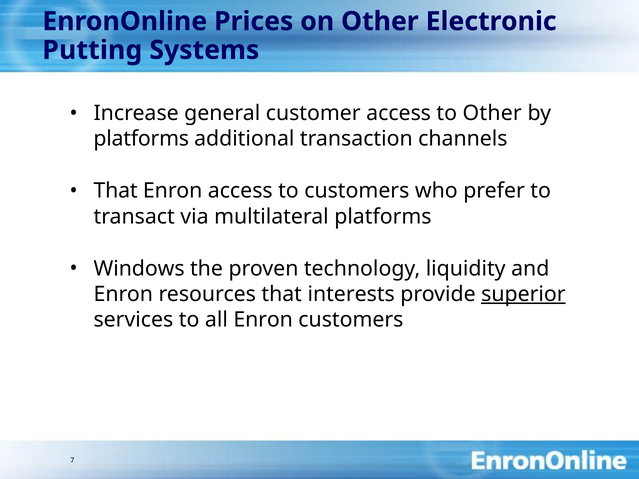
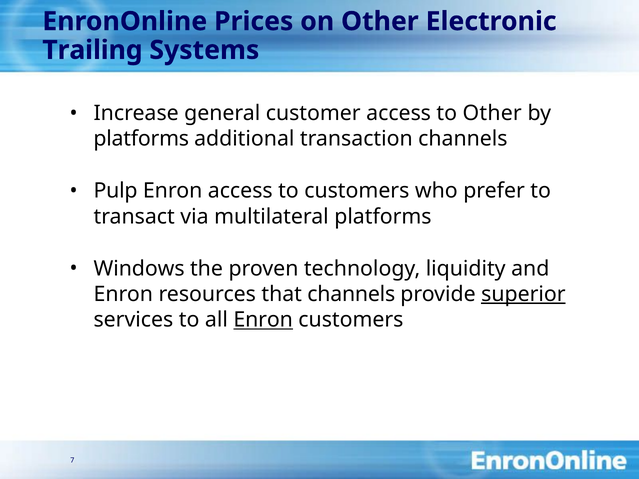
Putting: Putting -> Trailing (92, 50)
That: That -> Pulp (116, 191)
that interests: interests -> channels (351, 294)
Enron underline: none -> present (263, 320)
